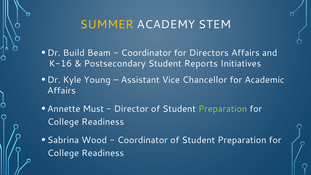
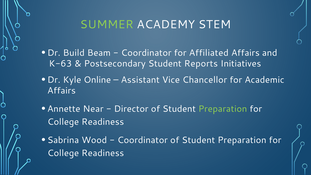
SUMMER colour: yellow -> light green (107, 24)
Directors: Directors -> Affiliated (209, 53)
K-16: K-16 -> K-63 (60, 64)
Young: Young -> Online (97, 80)
Must: Must -> Near (93, 109)
